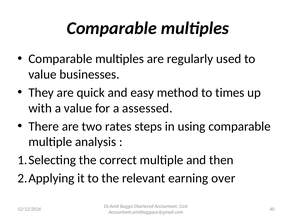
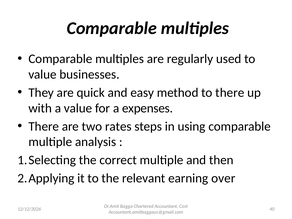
to times: times -> there (230, 93)
assessed: assessed -> expenses (147, 108)
